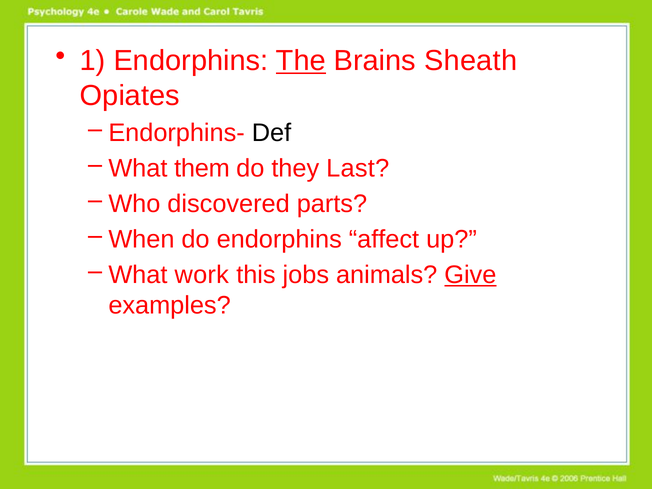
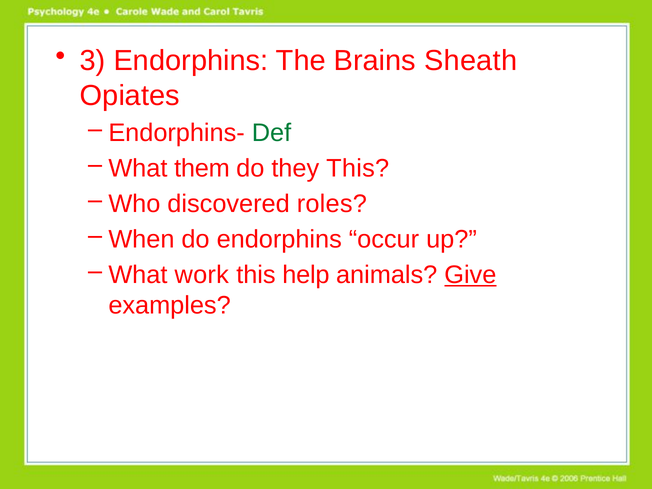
1: 1 -> 3 (93, 61)
The underline: present -> none (301, 61)
Def colour: black -> green (272, 133)
they Last: Last -> This (358, 168)
parts: parts -> roles (332, 204)
affect: affect -> occur (384, 240)
jobs: jobs -> help (306, 275)
